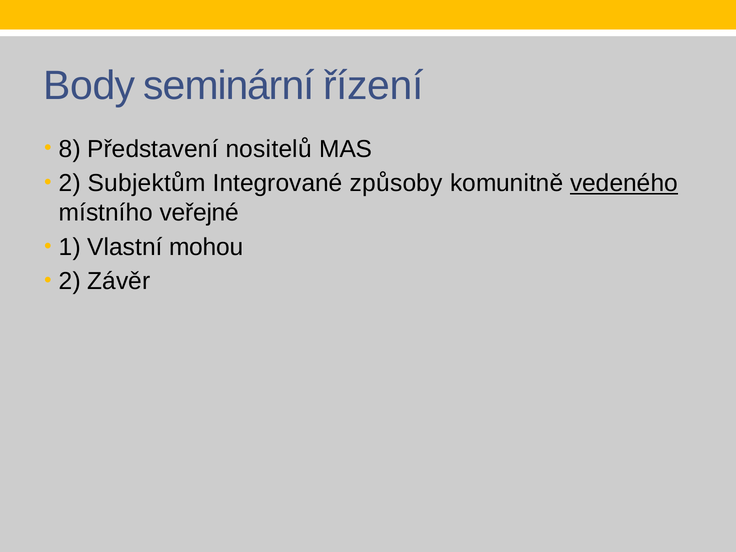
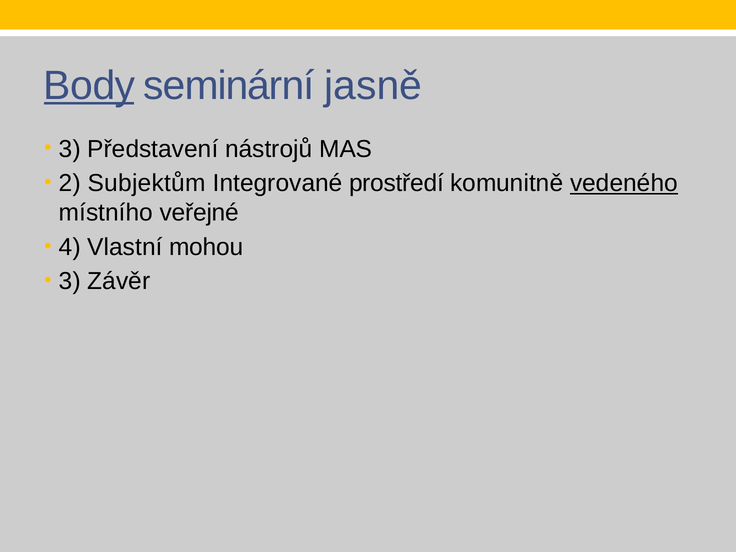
Body underline: none -> present (89, 86)
řízení: řízení -> jasně (373, 86)
8: 8 -> 3 (70, 149)
nositelů: nositelů -> nástrojů (269, 149)
způsoby: způsoby -> prostředí (396, 183)
1: 1 -> 4 (70, 247)
2: 2 -> 3 (70, 281)
